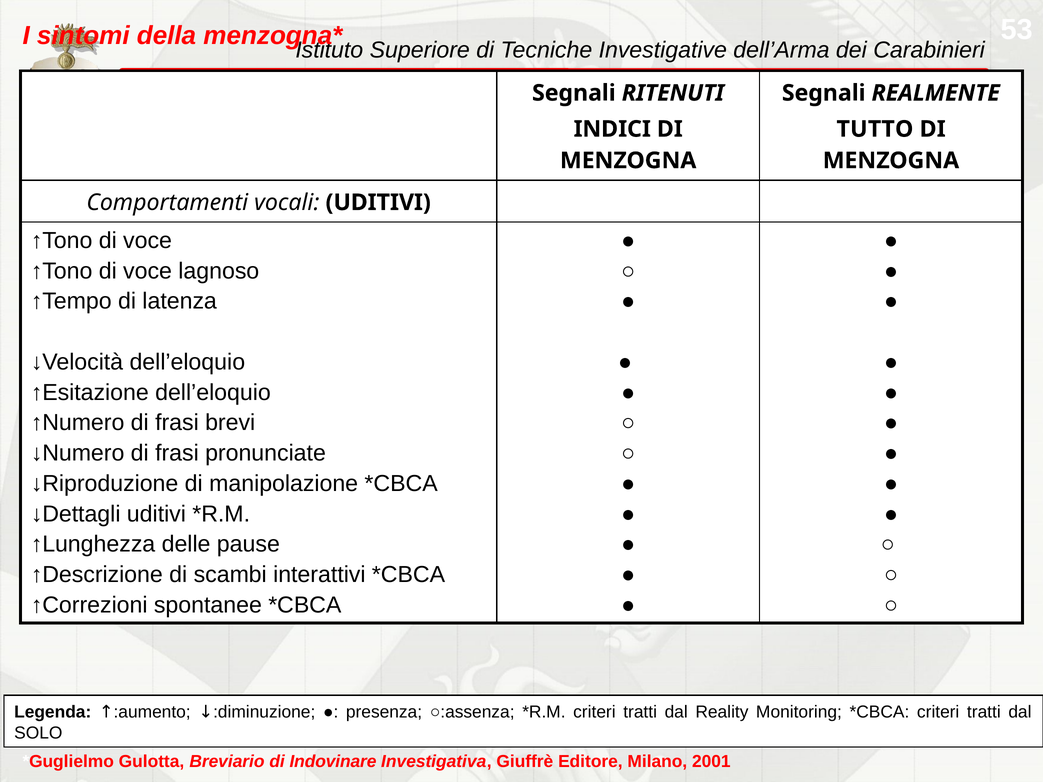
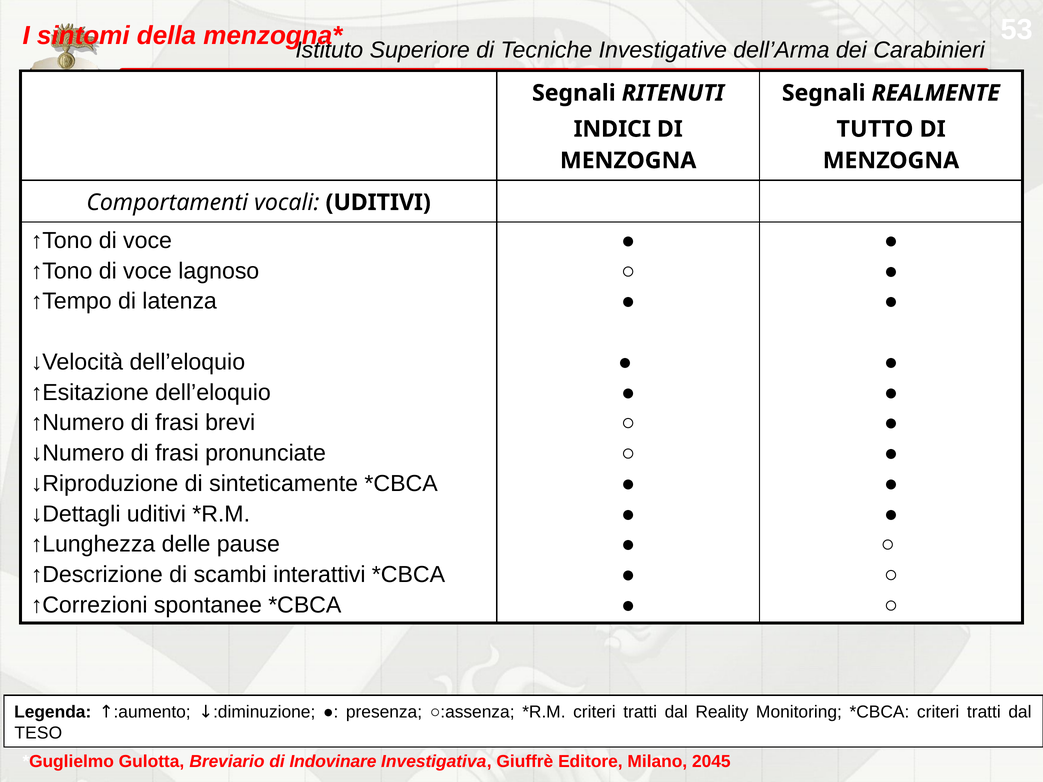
manipolazione: manipolazione -> sinteticamente (284, 484)
SOLO: SOLO -> TESO (38, 733)
2001: 2001 -> 2045 (711, 762)
